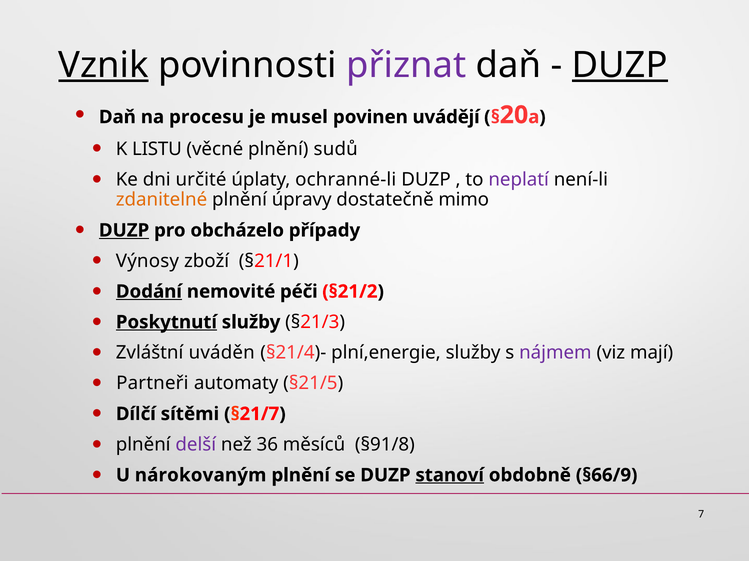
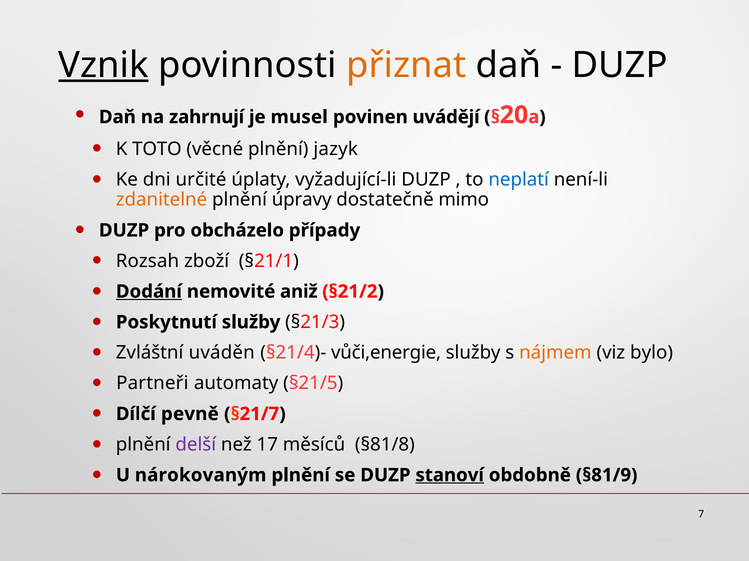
přiznat colour: purple -> orange (406, 65)
DUZP underline: present -> none (620, 65)
procesu: procesu -> zahrnují (207, 117)
LISTU: LISTU -> TOTO (157, 149)
sudů: sudů -> jazyk (336, 149)
ochranné-li: ochranné-li -> vyžadující-li (346, 180)
neplatí colour: purple -> blue (519, 180)
DUZP underline: present -> none (124, 231)
Výnosy: Výnosy -> Rozsah (147, 261)
péči: péči -> aniž (299, 292)
Poskytnutí underline: present -> none (166, 323)
plní,energie: plní,energie -> vůči,energie (386, 353)
nájmem colour: purple -> orange (555, 353)
mají: mají -> bylo (652, 353)
sítěmi: sítěmi -> pevně (190, 414)
36: 36 -> 17 (267, 445)
§91/8: §91/8 -> §81/8 (385, 445)
§66/9: §66/9 -> §81/9 (607, 476)
